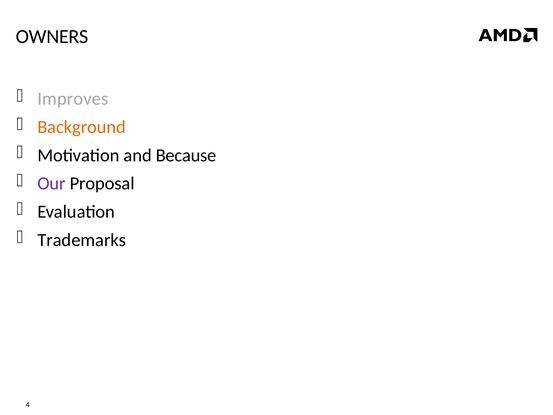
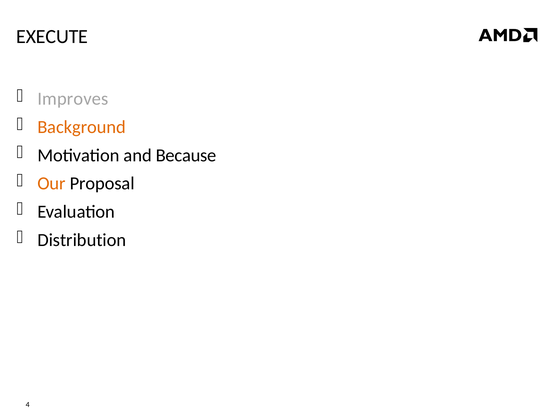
OWNERS: OWNERS -> EXECUTE (52, 37)
Our colour: purple -> orange (51, 183)
Trademarks: Trademarks -> Distribution (82, 240)
